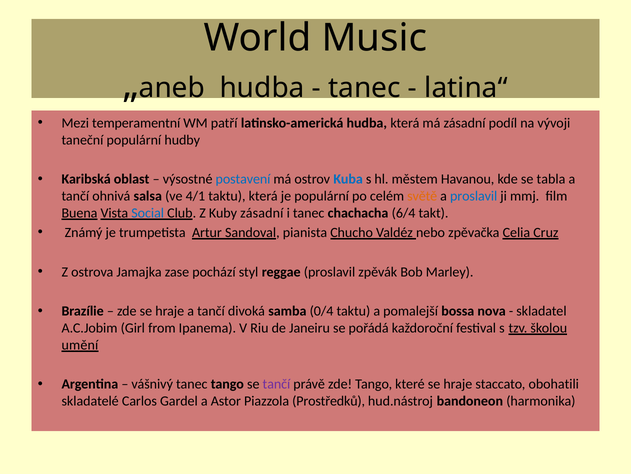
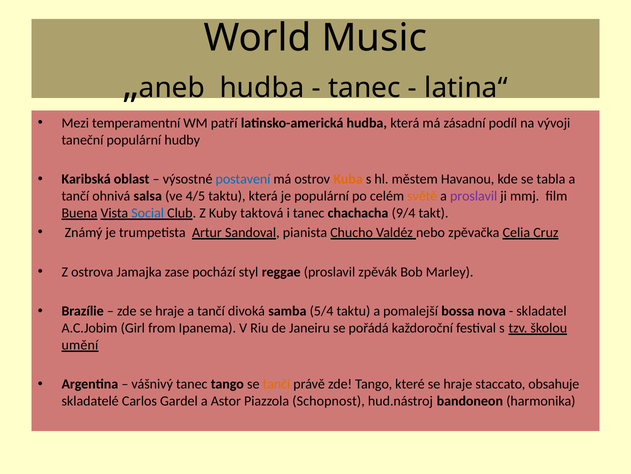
Kuba colour: blue -> orange (348, 179)
4/1: 4/1 -> 4/5 (195, 196)
proslavil colour: blue -> purple (474, 196)
Kuby zásadní: zásadní -> taktová (262, 213)
6/4: 6/4 -> 9/4 (404, 213)
0/4: 0/4 -> 5/4 (322, 311)
tančí colour: purple -> orange (276, 384)
obohatili: obohatili -> obsahuje (554, 384)
Prostředků: Prostředků -> Schopnost (329, 401)
